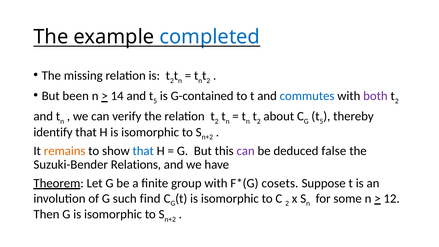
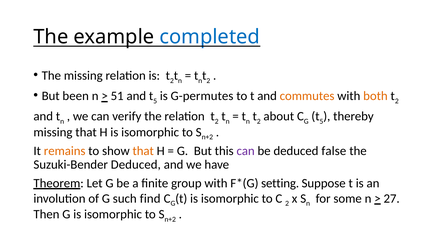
14: 14 -> 51 (117, 96)
G-contained: G-contained -> G-permutes (202, 96)
commutes colour: blue -> orange (307, 96)
both colour: purple -> orange (375, 96)
identify: identify -> missing (53, 132)
that colour: blue -> orange (143, 151)
Suzuki-Bender Relations: Relations -> Deduced (136, 165)
cosets: cosets -> setting (280, 183)
12: 12 -> 27 (392, 198)
